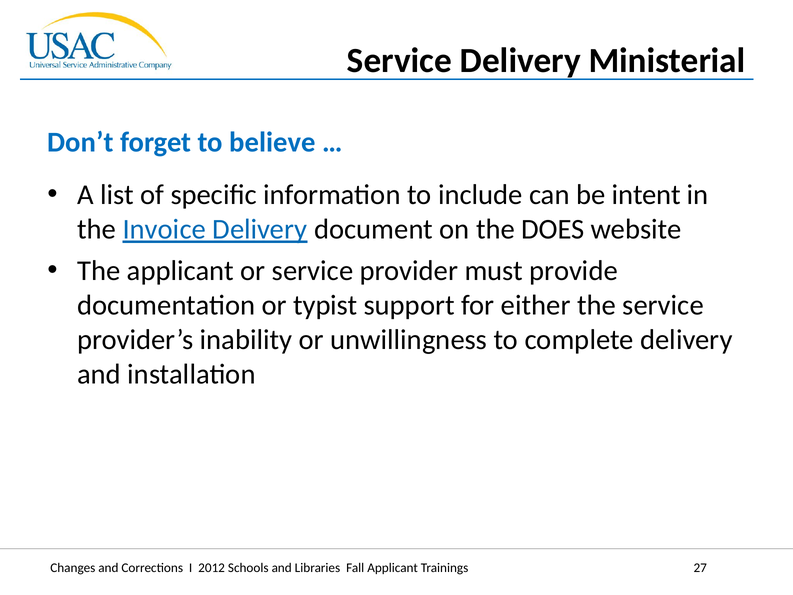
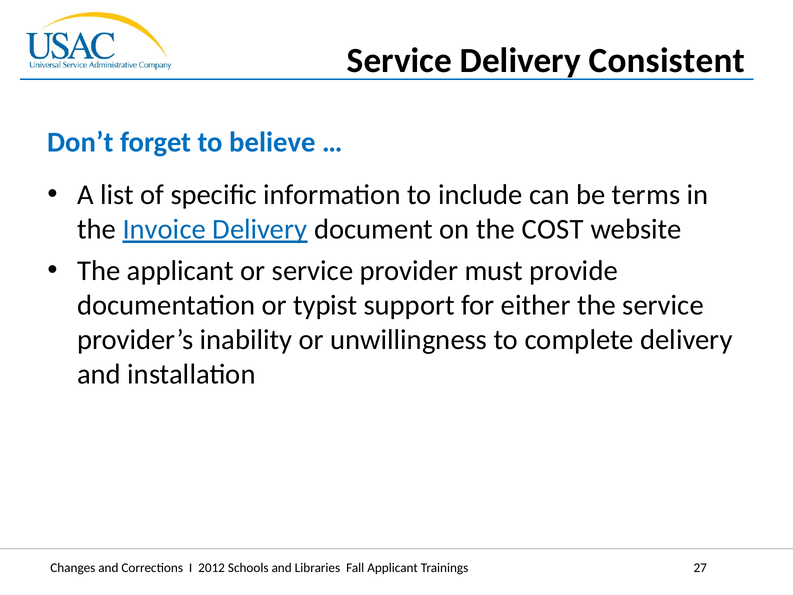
Ministerial: Ministerial -> Consistent (667, 61)
intent: intent -> terms (646, 195)
DOES: DOES -> COST (553, 229)
